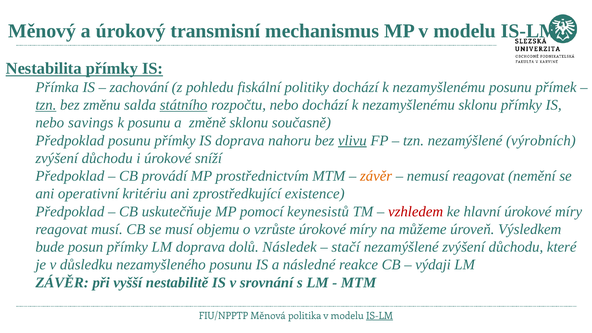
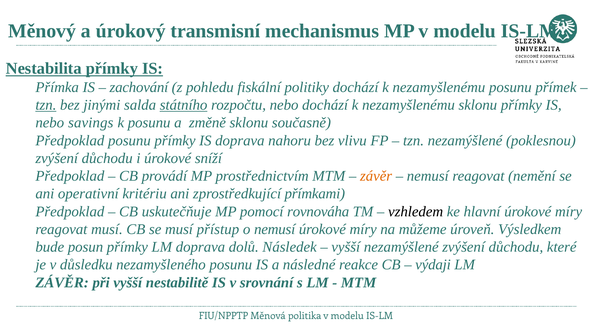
změnu: změnu -> jinými (102, 105)
vlivu underline: present -> none (352, 140)
výrobních: výrobních -> poklesnou (541, 140)
existence: existence -> přímkami (315, 194)
keynesistů: keynesistů -> rovnováha (318, 211)
vzhledem colour: red -> black (416, 211)
objemu: objemu -> přístup (218, 229)
o vzrůste: vzrůste -> nemusí (275, 229)
stačí: stačí -> vyšší (346, 247)
IS-LM underline: present -> none (380, 316)
